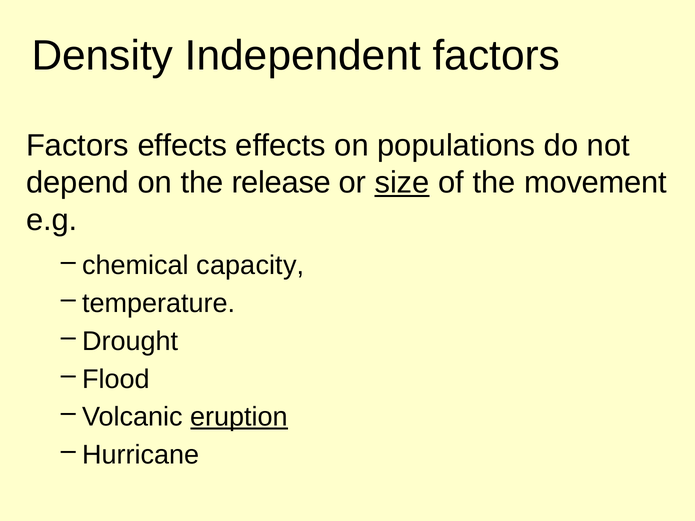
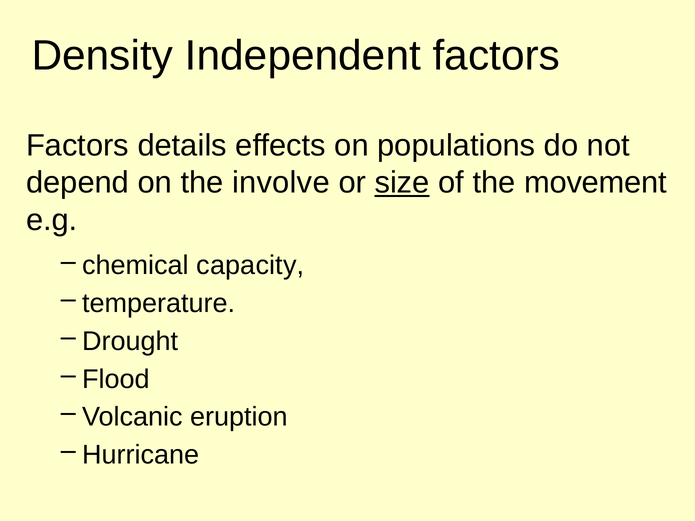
Factors effects: effects -> details (182, 146)
release: release -> involve (281, 183)
eruption underline: present -> none (239, 417)
